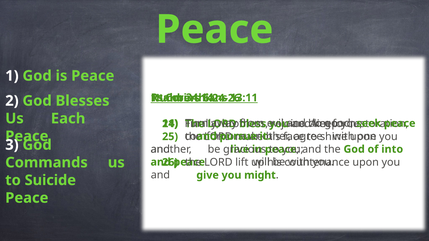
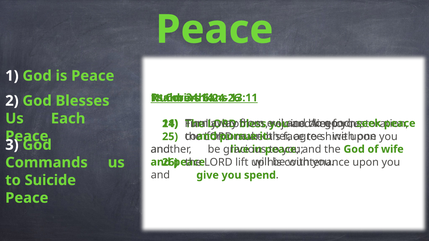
into: into -> wife (392, 149)
might: might -> spend (260, 175)
